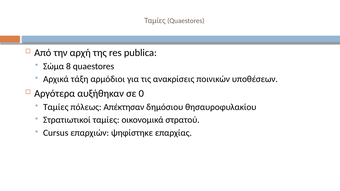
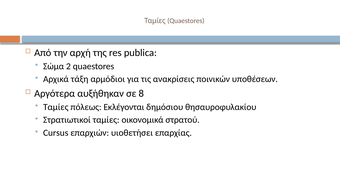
8: 8 -> 2 (68, 66)
0: 0 -> 8 (141, 94)
Απέκτησαν: Απέκτησαν -> Εκλέγονται (124, 107)
ψηφίστηκε: ψηφίστηκε -> υιοθετήσει (132, 133)
